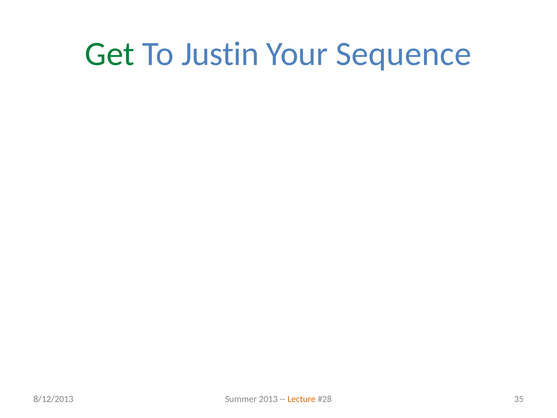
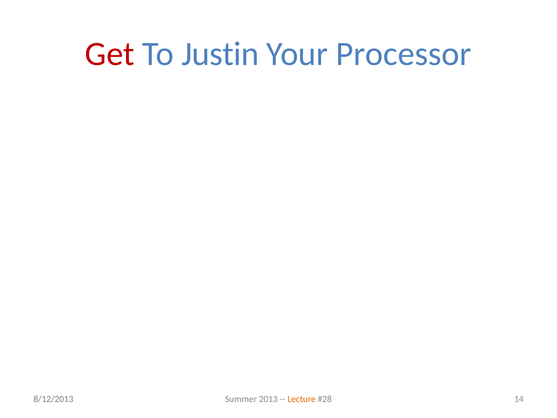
Get colour: green -> red (110, 54)
Sequence: Sequence -> Processor (404, 54)
35: 35 -> 14 (519, 399)
